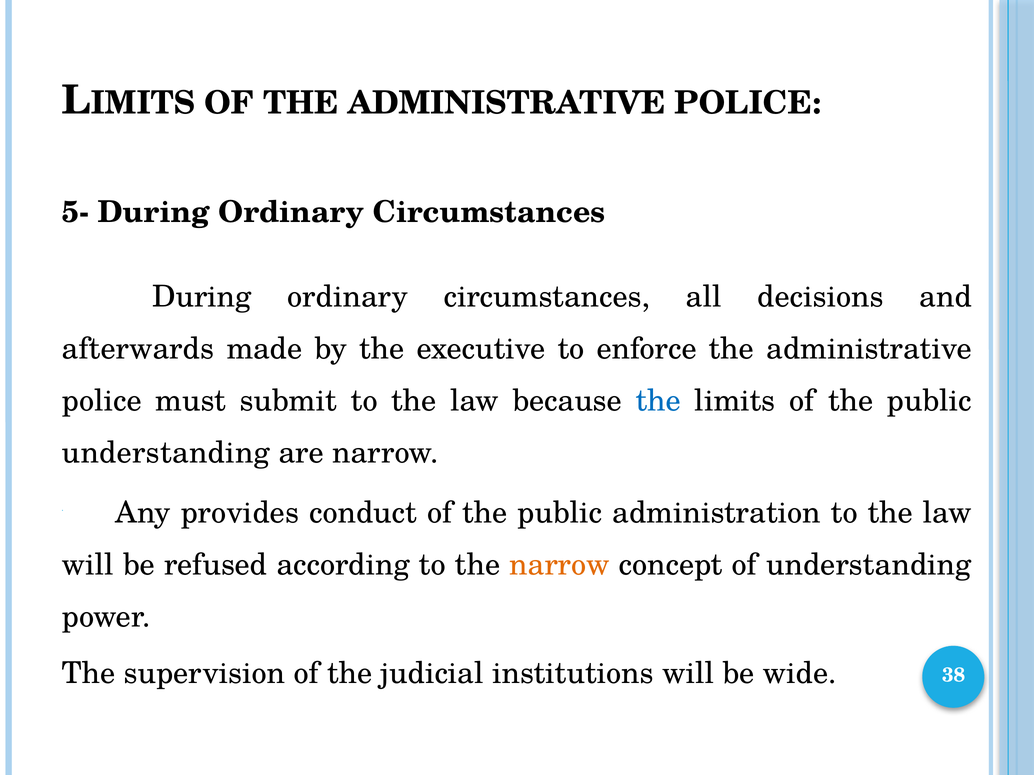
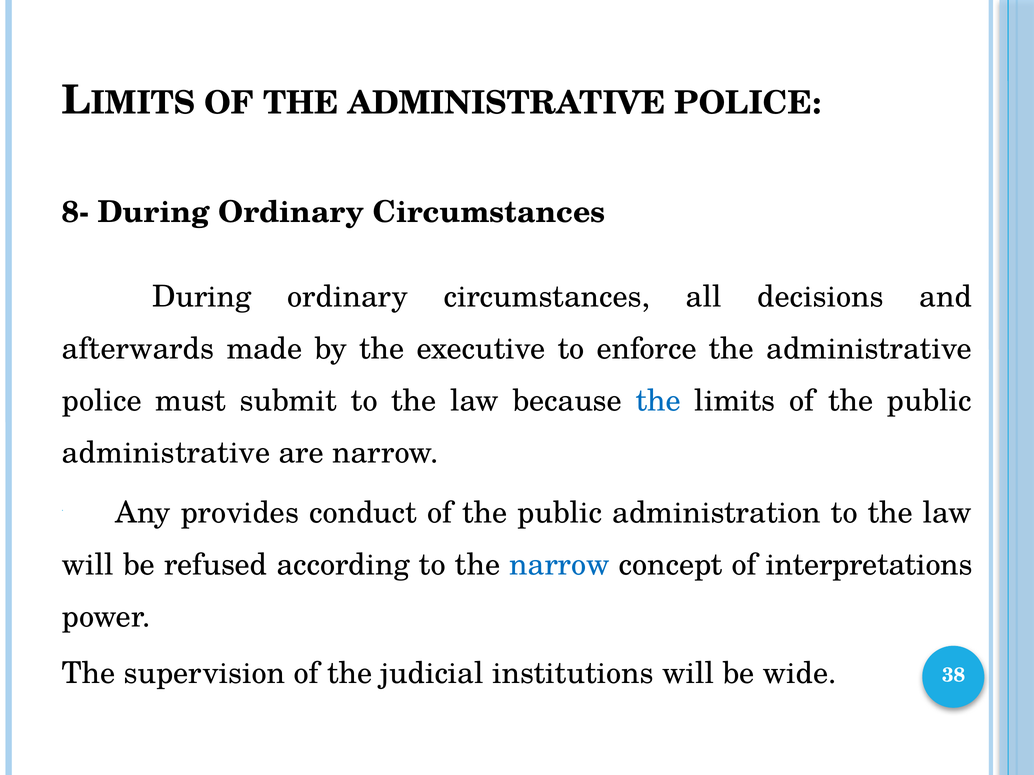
5-: 5- -> 8- (76, 212)
understanding: understanding -> administrative (166, 453)
narrow colour: orange -> blue (560, 565)
of understanding: understanding -> interpretations (869, 565)
